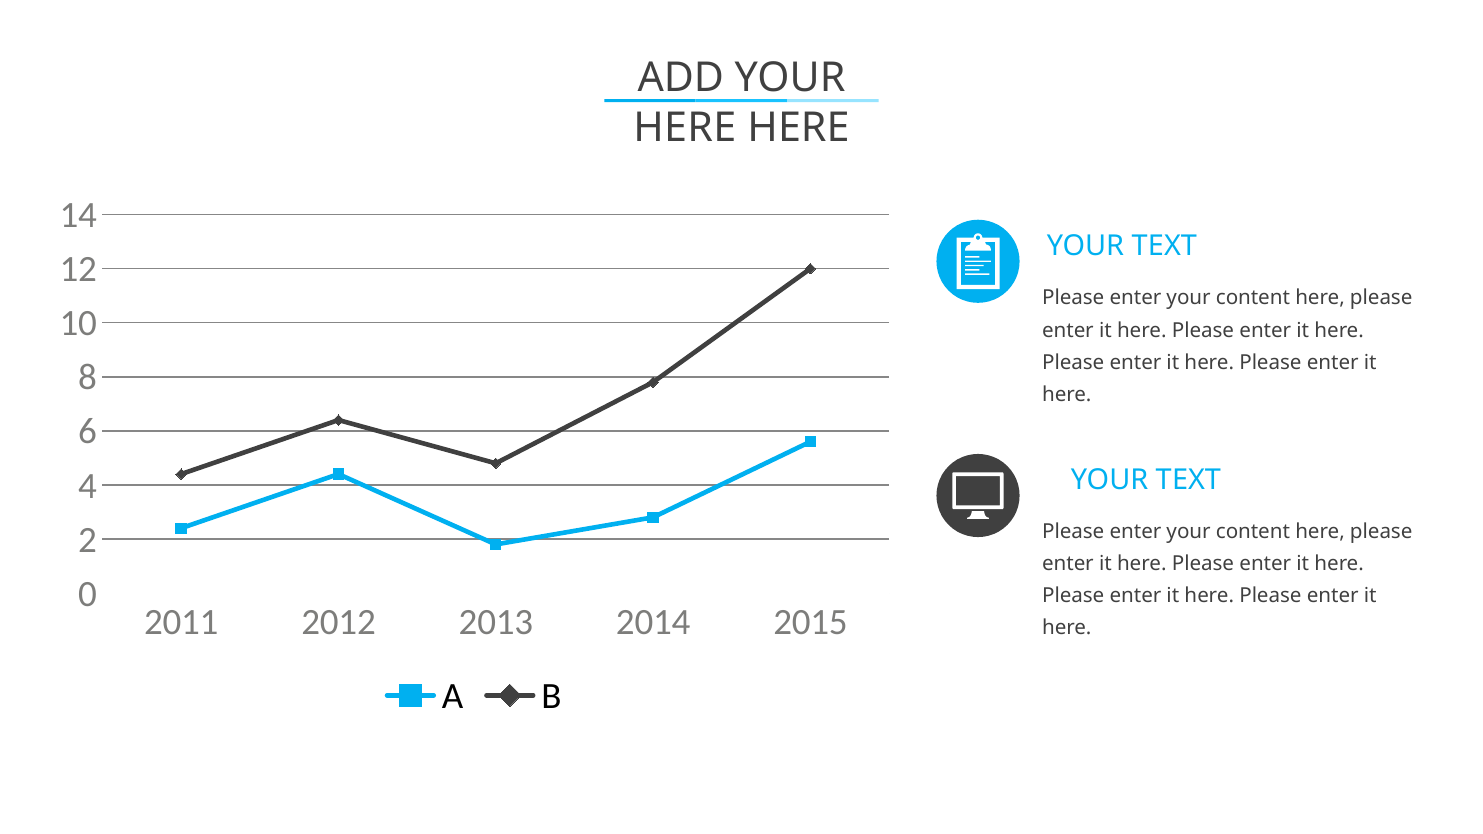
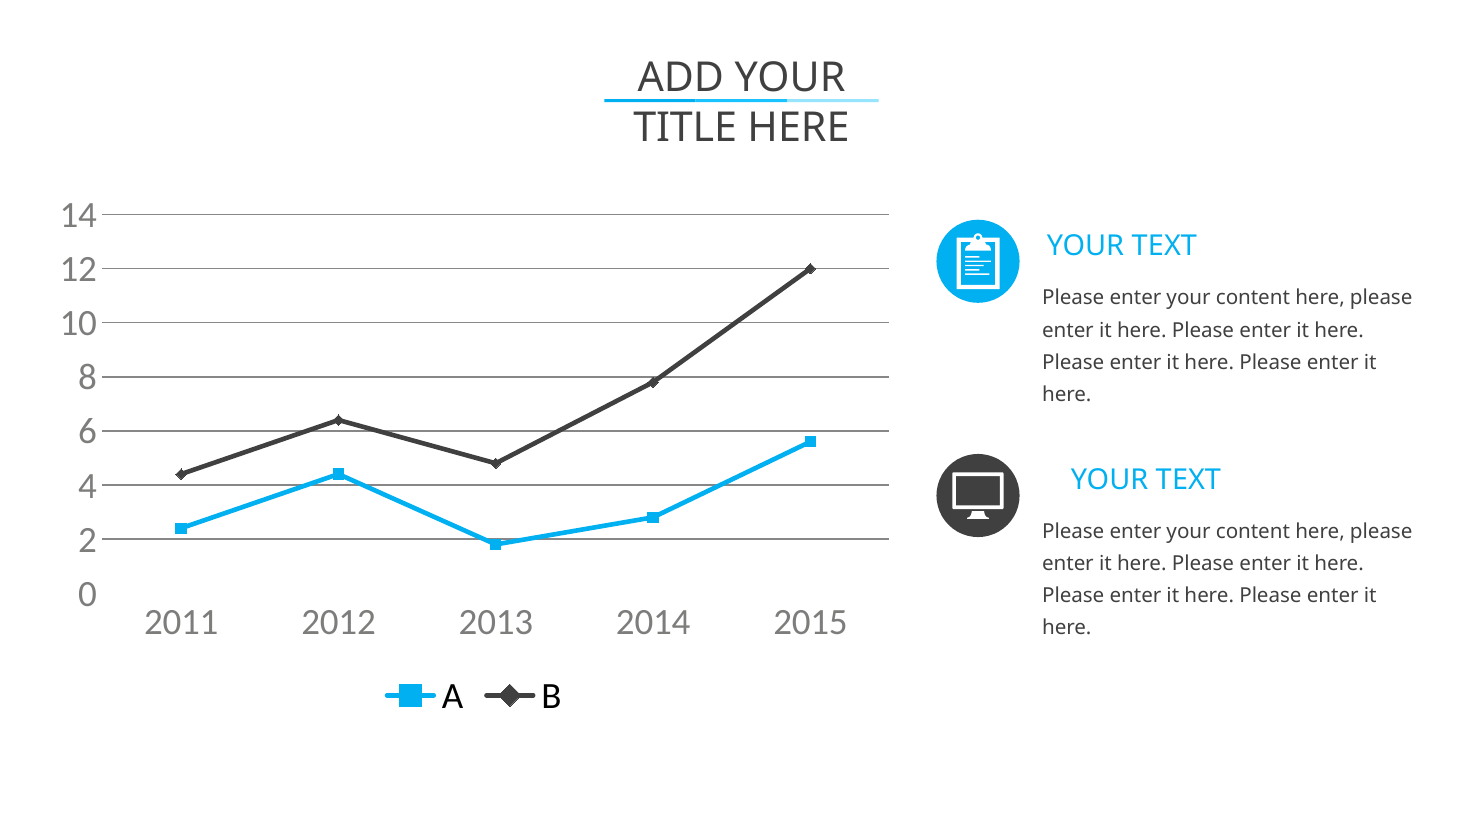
HERE: HERE -> TITLE (685, 128)
